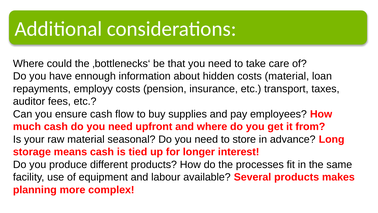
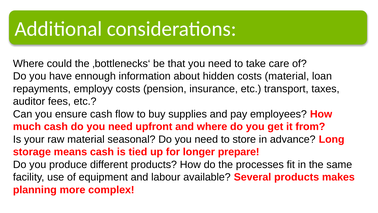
interest: interest -> prepare (239, 152)
